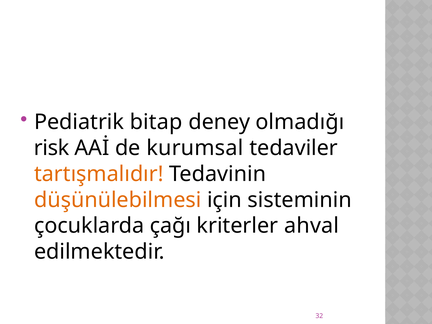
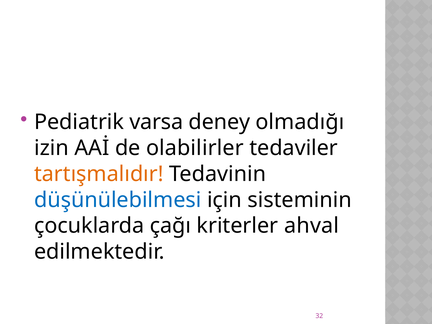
bitap: bitap -> varsa (156, 122)
risk: risk -> izin (51, 148)
kurumsal: kurumsal -> olabilirler (195, 148)
düşünülebilmesi colour: orange -> blue (118, 200)
